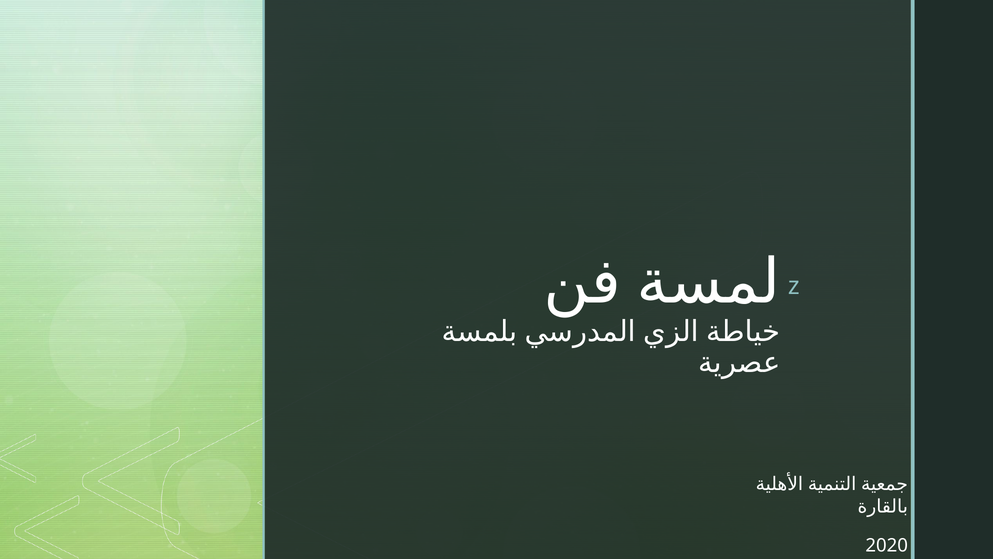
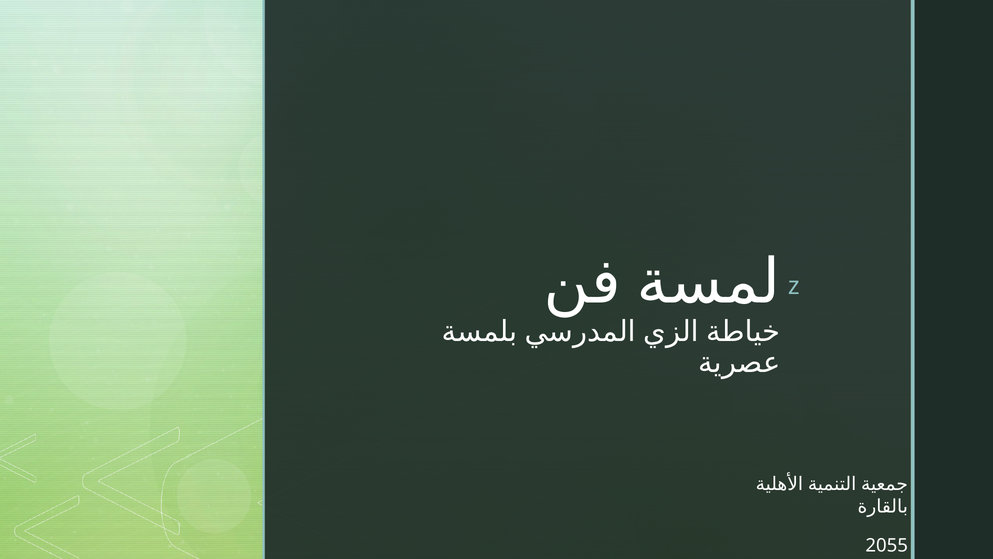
2020: 2020 -> 2055 (887, 545)
